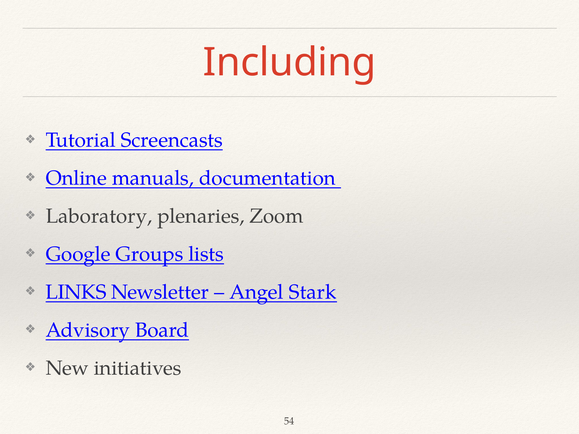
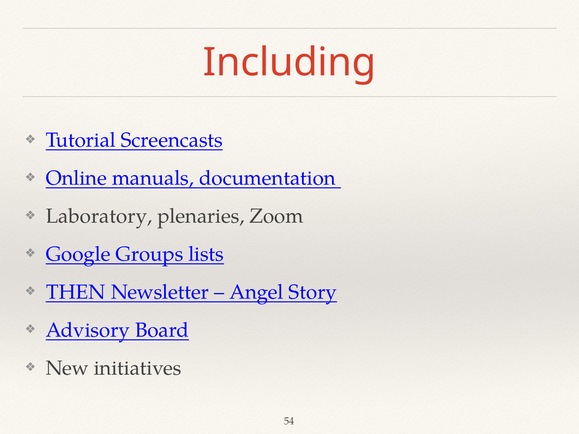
LINKS: LINKS -> THEN (76, 292)
Stark: Stark -> Story (313, 292)
